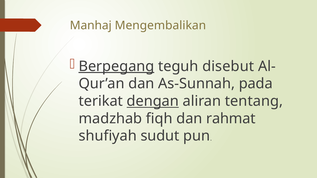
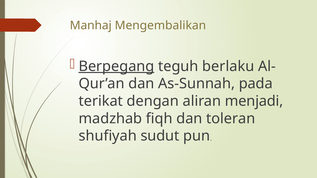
disebut: disebut -> berlaku (228, 66)
dengan underline: present -> none (153, 101)
tentang: tentang -> menjadi (254, 101)
rahmat: rahmat -> toleran (231, 119)
